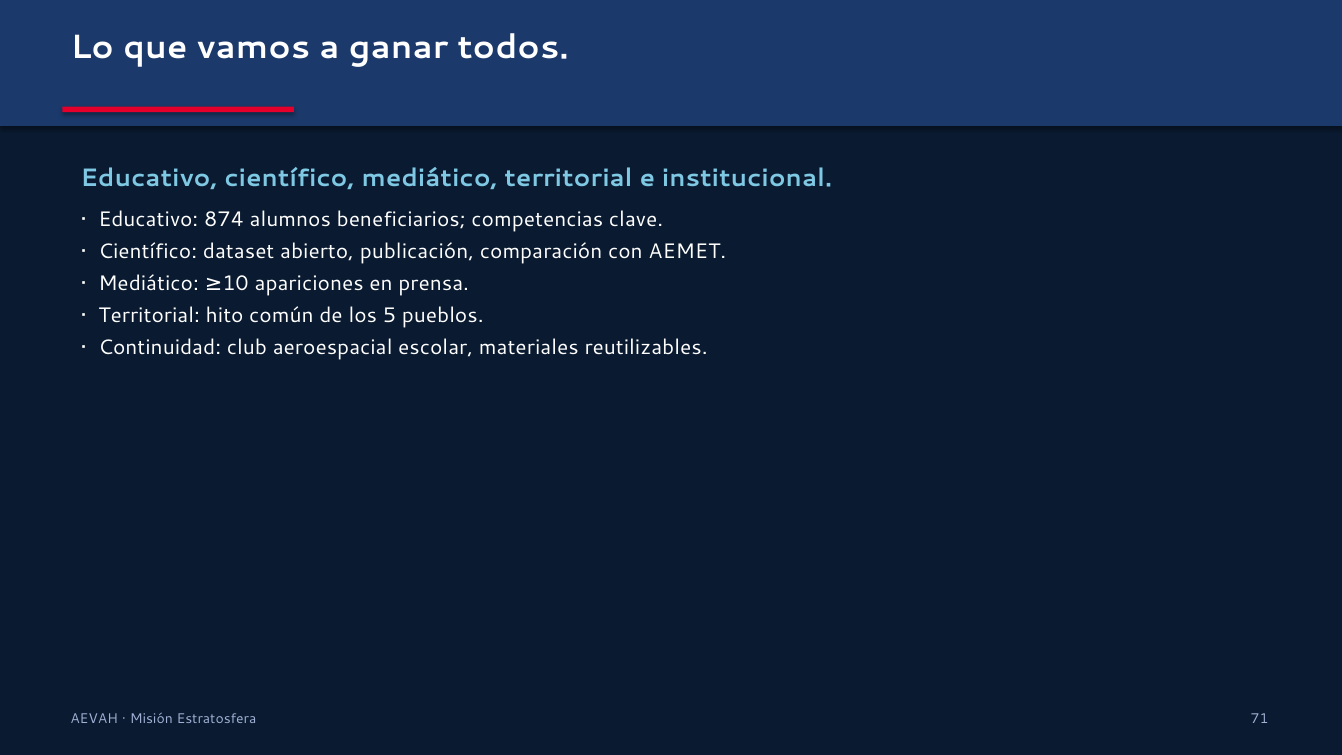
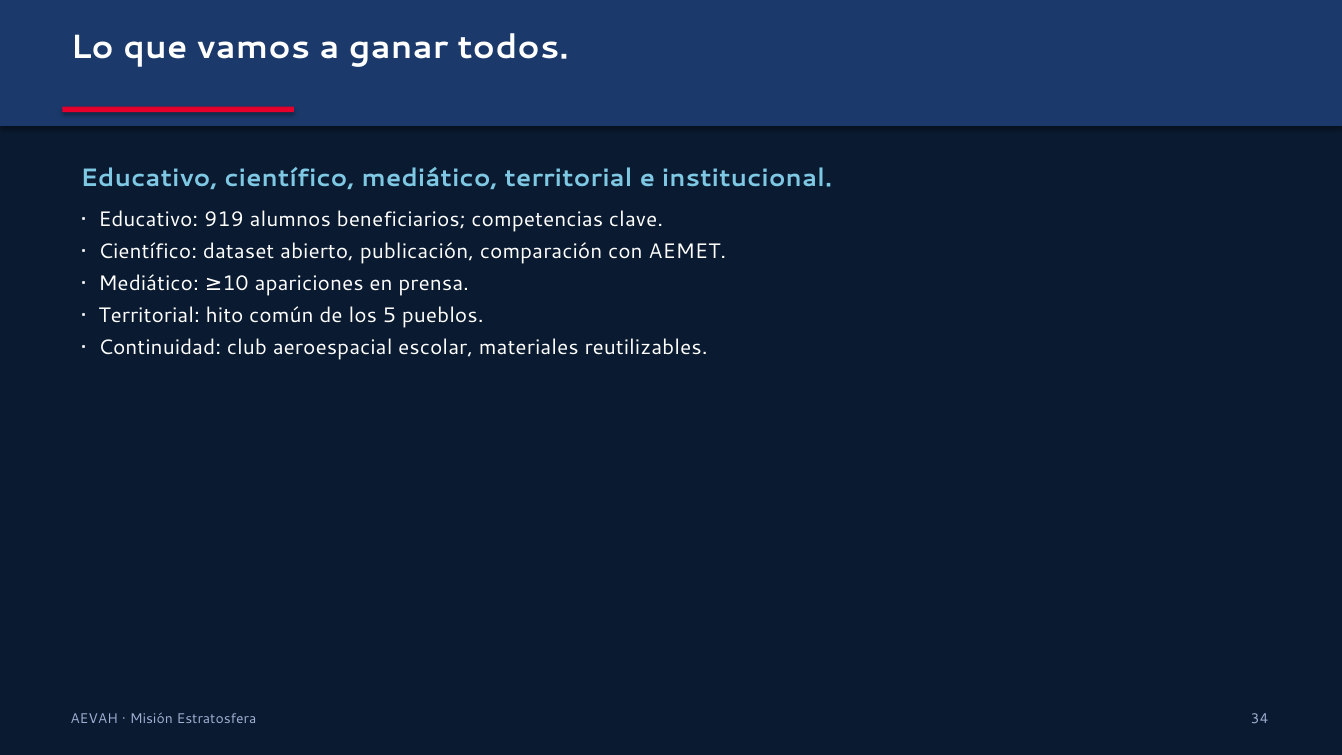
874: 874 -> 919 (224, 219)
71: 71 -> 34 (1260, 719)
